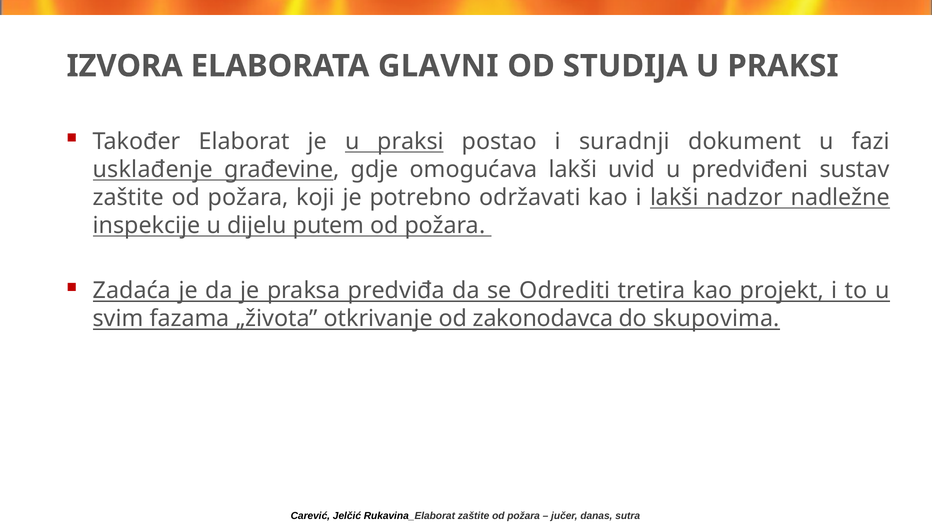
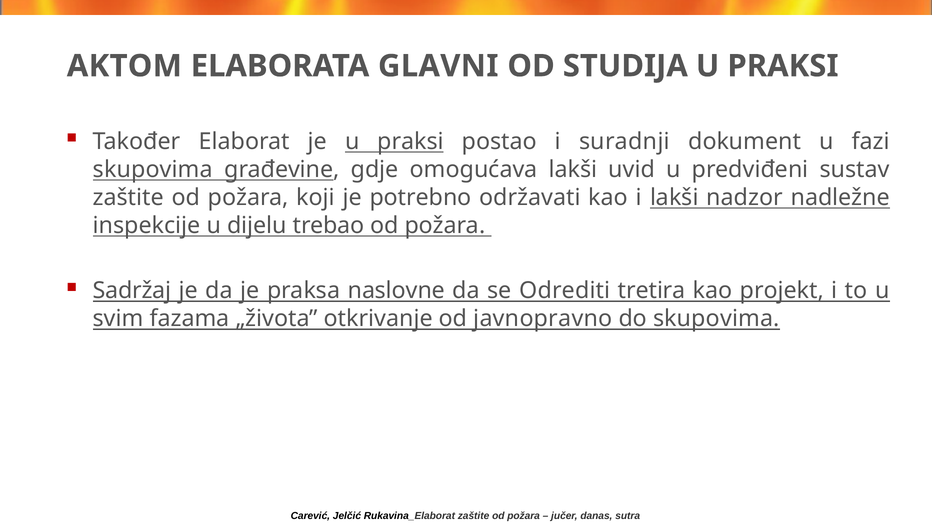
IZVORA: IZVORA -> AKTOM (124, 66)
usklađenje: usklađenje -> skupovima (153, 169)
putem: putem -> trebao (329, 225)
Zadaća: Zadaća -> Sadržaj (132, 290)
predviđa: predviđa -> naslovne (396, 290)
zakonodavca: zakonodavca -> javnopravno (543, 318)
